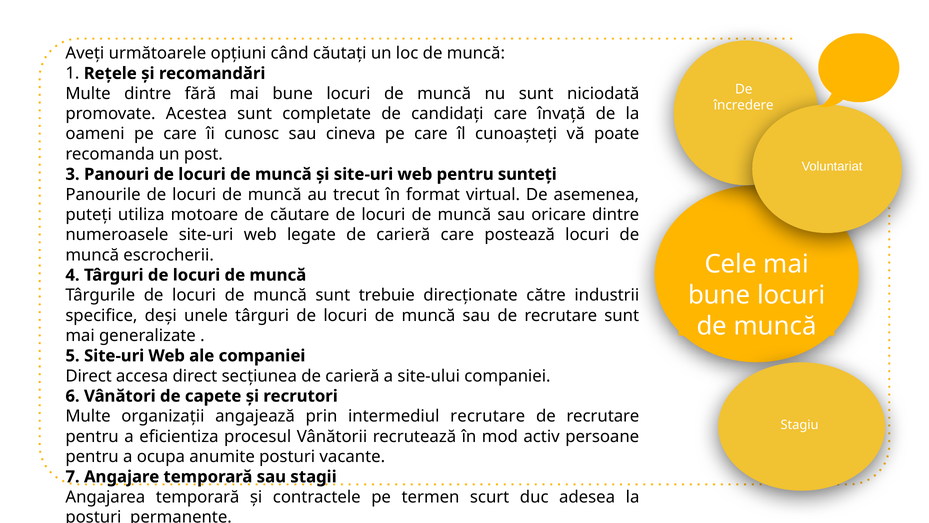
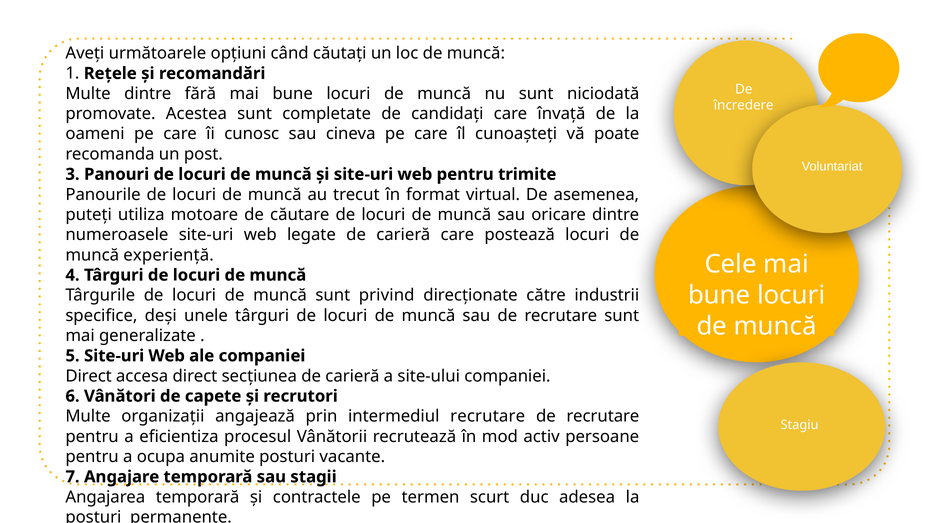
sunteți: sunteți -> trimite (527, 174)
escrocherii: escrocherii -> experiență (169, 255)
trebuie: trebuie -> privind (387, 295)
